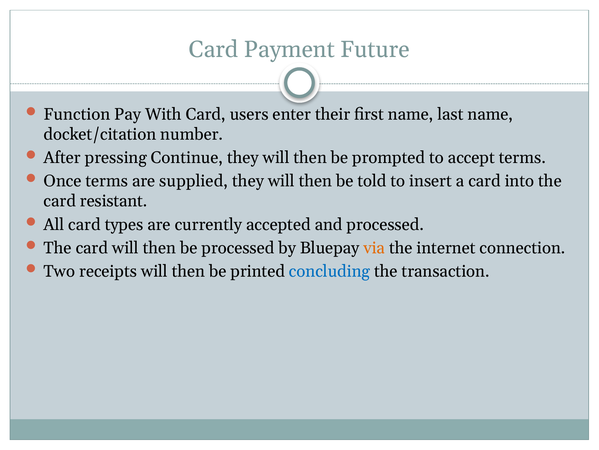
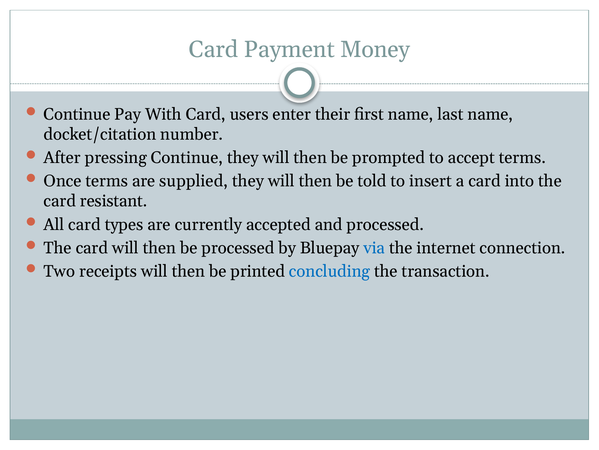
Future: Future -> Money (375, 49)
Function: Function -> Continue (77, 114)
via colour: orange -> blue (374, 247)
